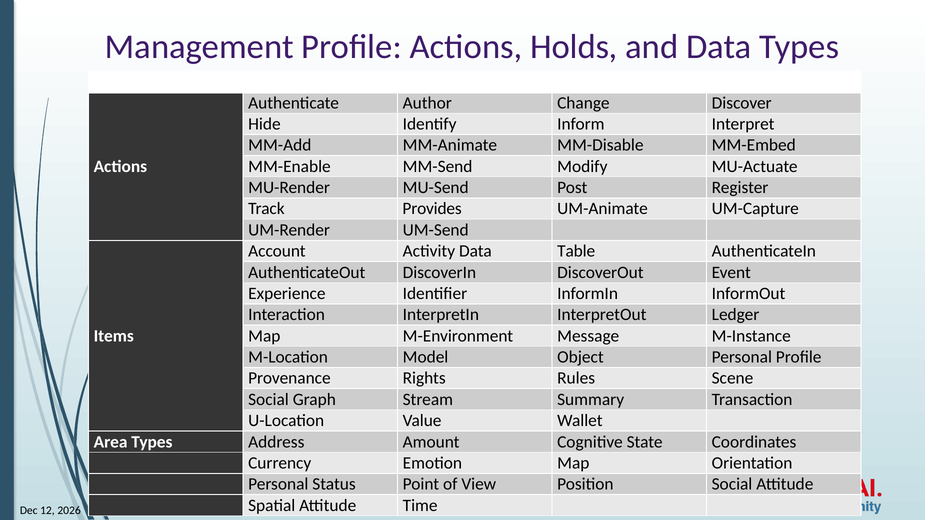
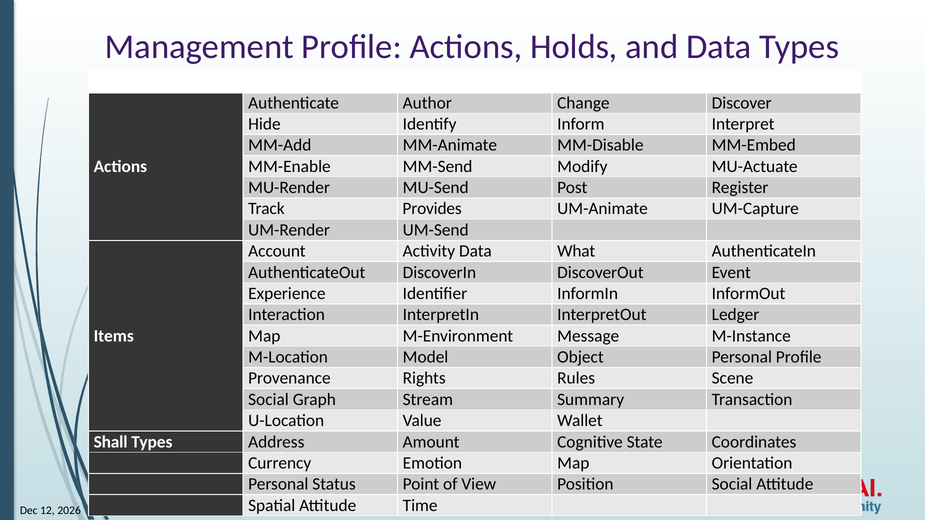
Table: Table -> What (576, 251)
Area: Area -> Shall (111, 442)
